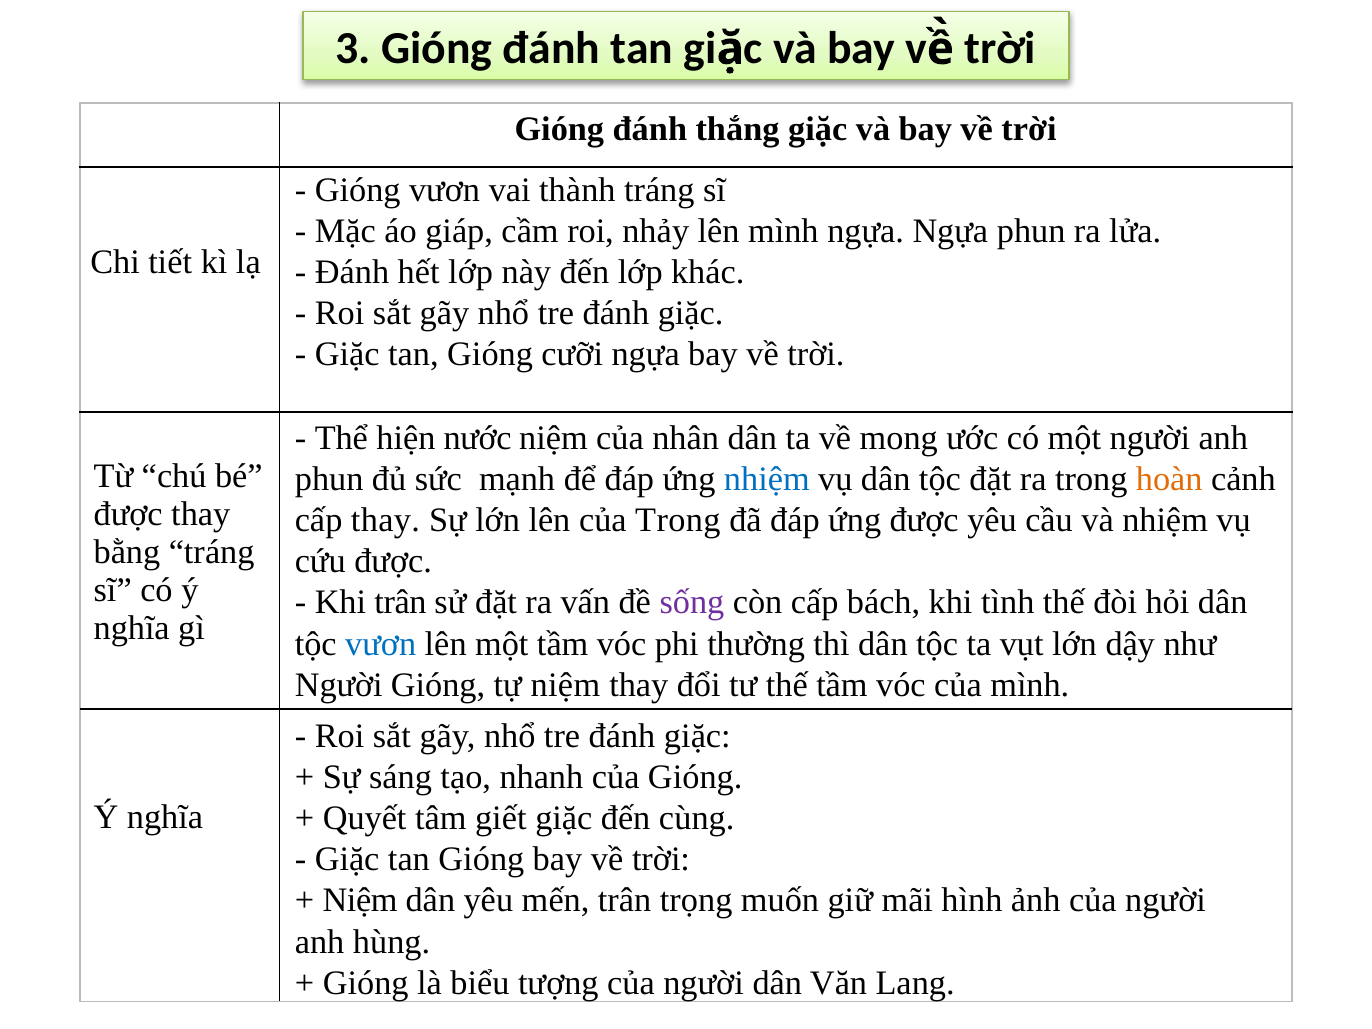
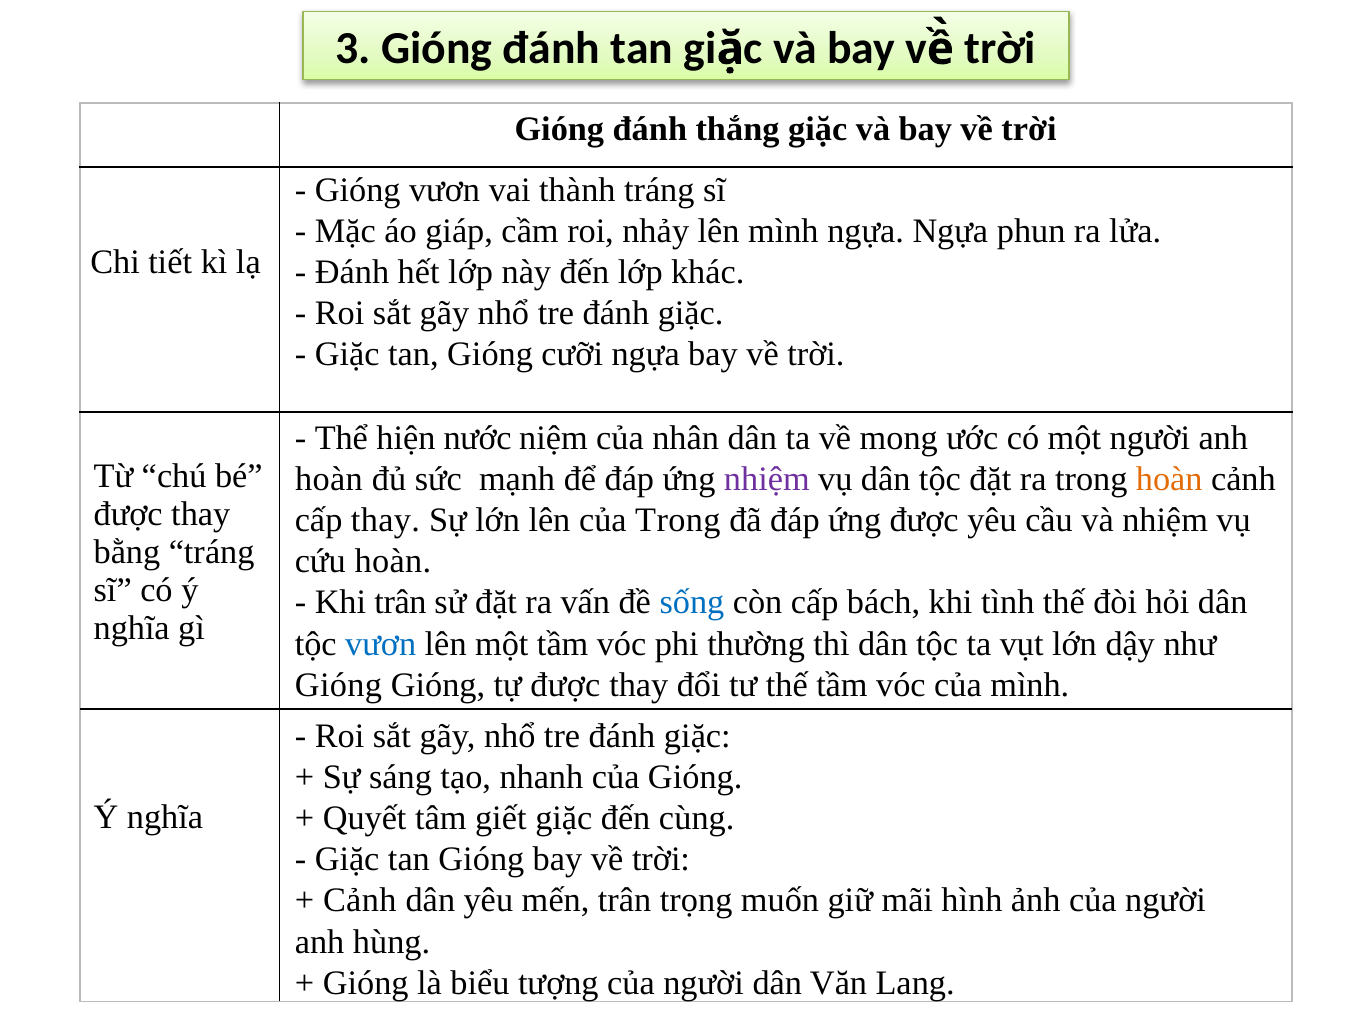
phun: phun -> hoàn (329, 479)
nhiệm colour: blue -> purple (767, 479)
cứu được: được -> hoàn (393, 561)
sống colour: purple -> blue (692, 603)
Người: Người -> Gióng (339, 685)
tự niệm: niệm -> được (565, 685)
Niệm: Niệm -> Cảnh (360, 901)
